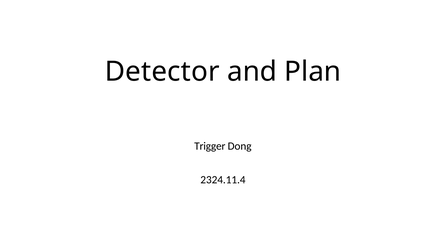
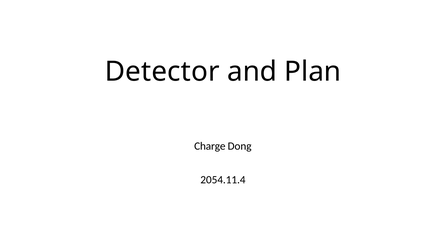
Trigger: Trigger -> Charge (210, 146)
2324.11.4: 2324.11.4 -> 2054.11.4 (223, 180)
